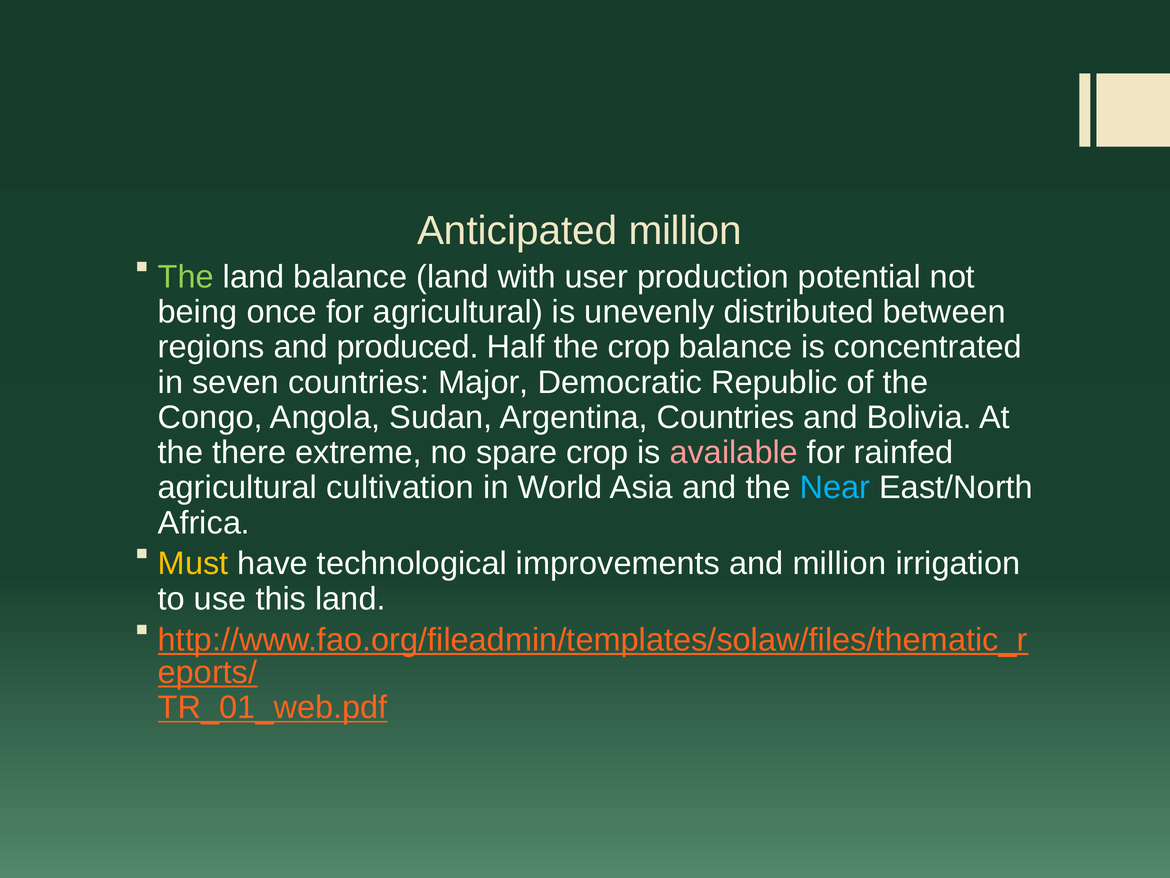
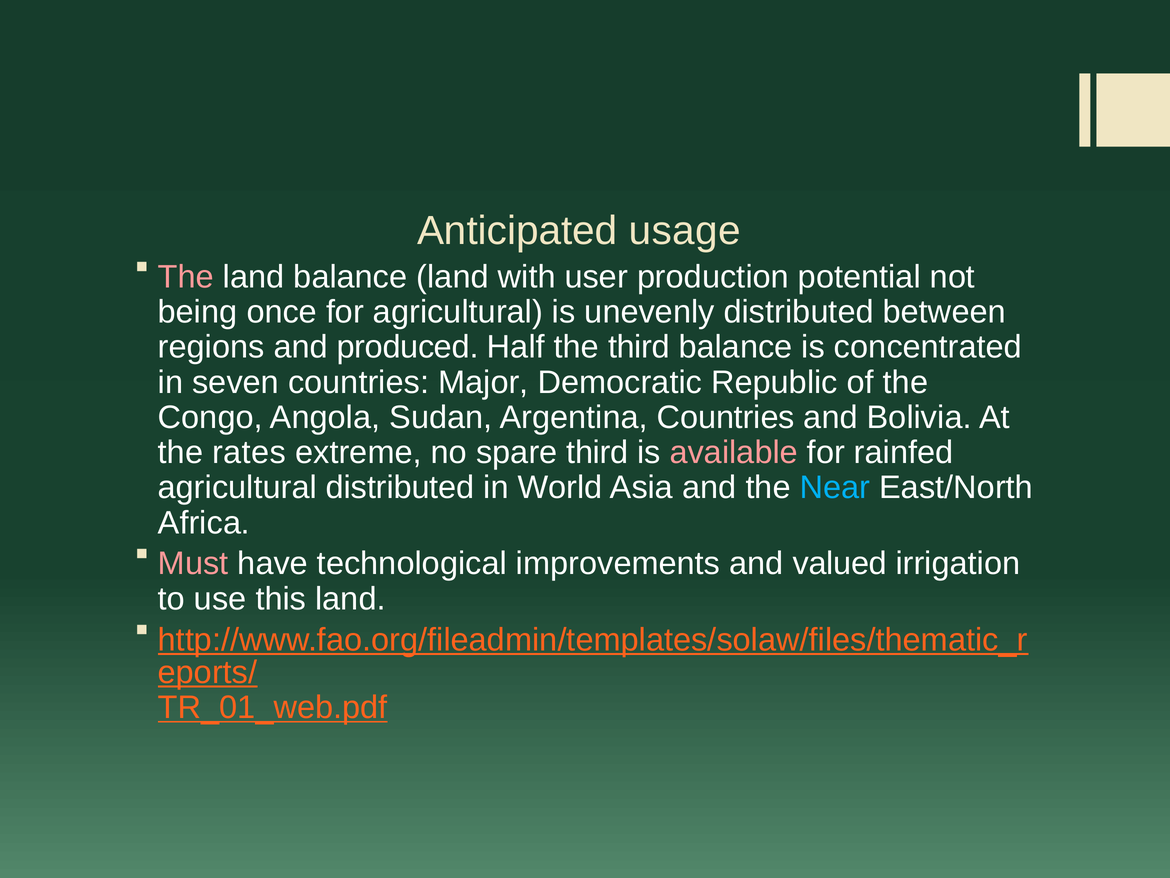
Anticipated million: million -> usage (685, 231)
The colour: light green -> pink (186, 277)
the crop: crop -> third (639, 347)
there: there -> rates (249, 452)
spare crop: crop -> third (597, 452)
agricultural cultivation: cultivation -> distributed (400, 487)
Must colour: yellow -> pink (193, 563)
and million: million -> valued (840, 563)
